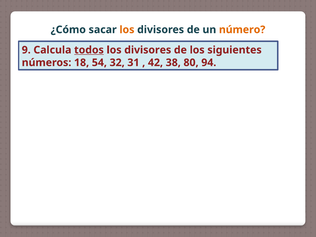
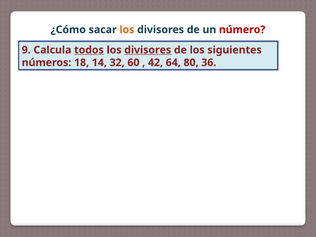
número colour: orange -> red (242, 30)
divisores underline: none -> present (148, 50)
54: 54 -> 14 (99, 63)
31: 31 -> 60 (133, 63)
38: 38 -> 64 (173, 63)
94: 94 -> 36 (209, 63)
